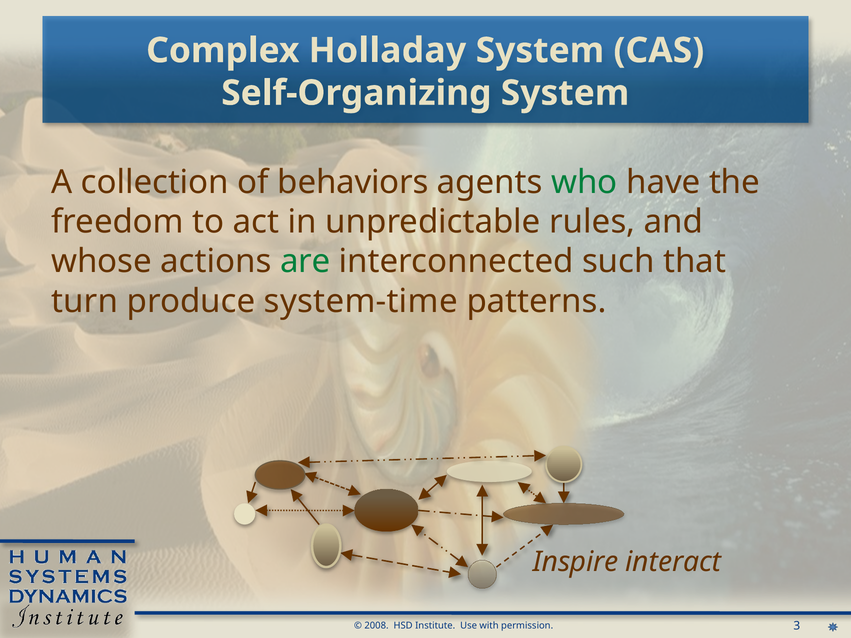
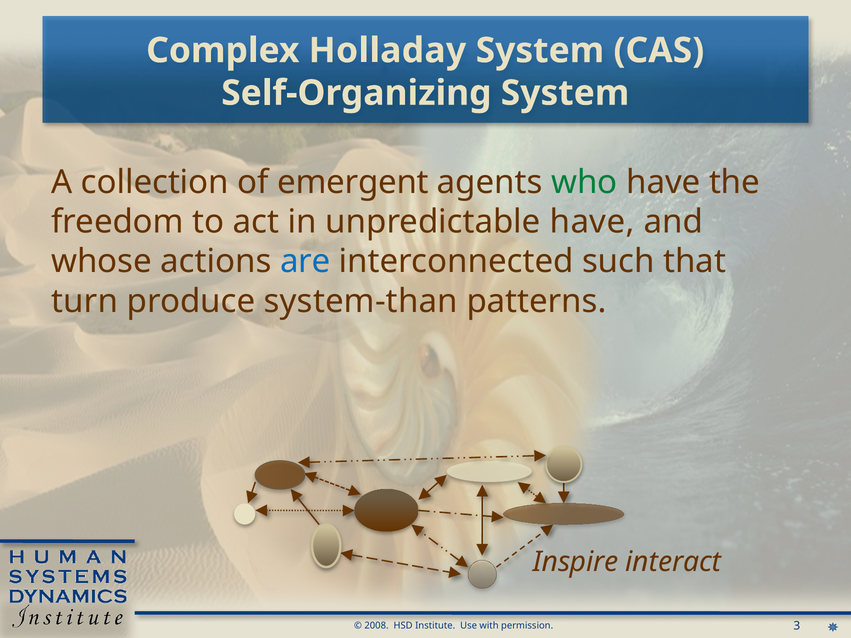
behaviors: behaviors -> emergent (353, 182)
unpredictable rules: rules -> have (592, 222)
are colour: green -> blue (305, 262)
system-time: system-time -> system-than (361, 301)
